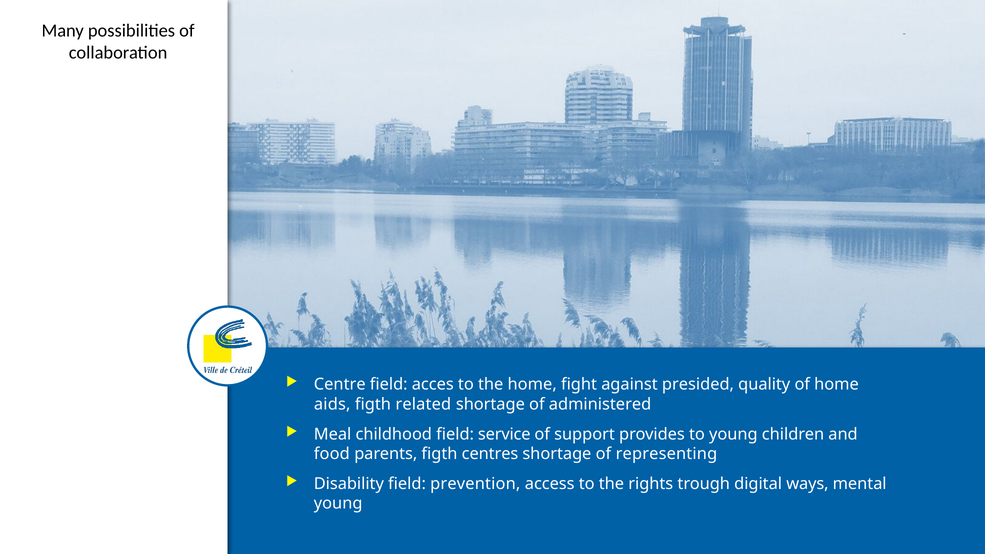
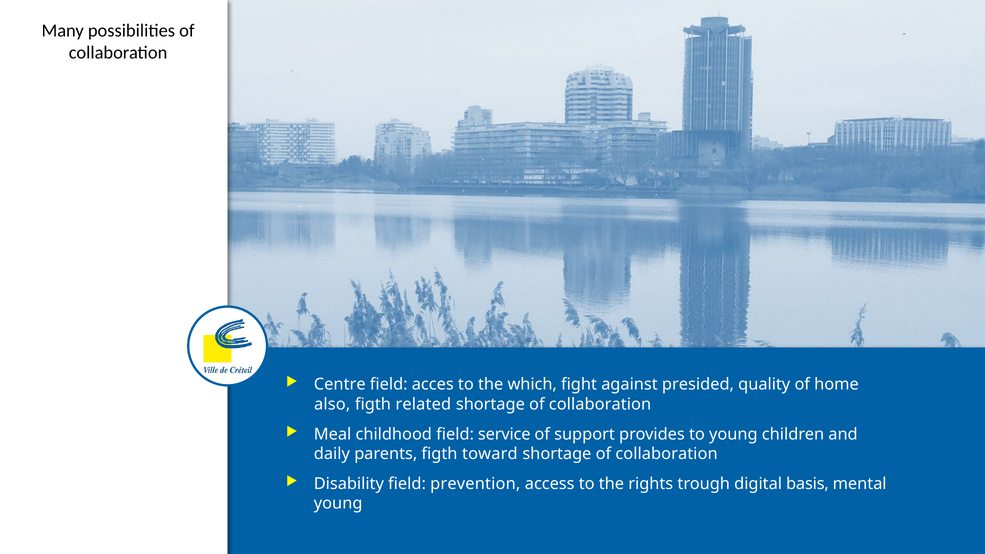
the home: home -> which (532, 385)
aids: aids -> also (332, 404)
administered: administered -> collaboration (600, 404)
food: food -> daily (332, 454)
centres: centres -> toward (490, 454)
representing: representing -> collaboration (667, 454)
ways: ways -> basis (807, 484)
